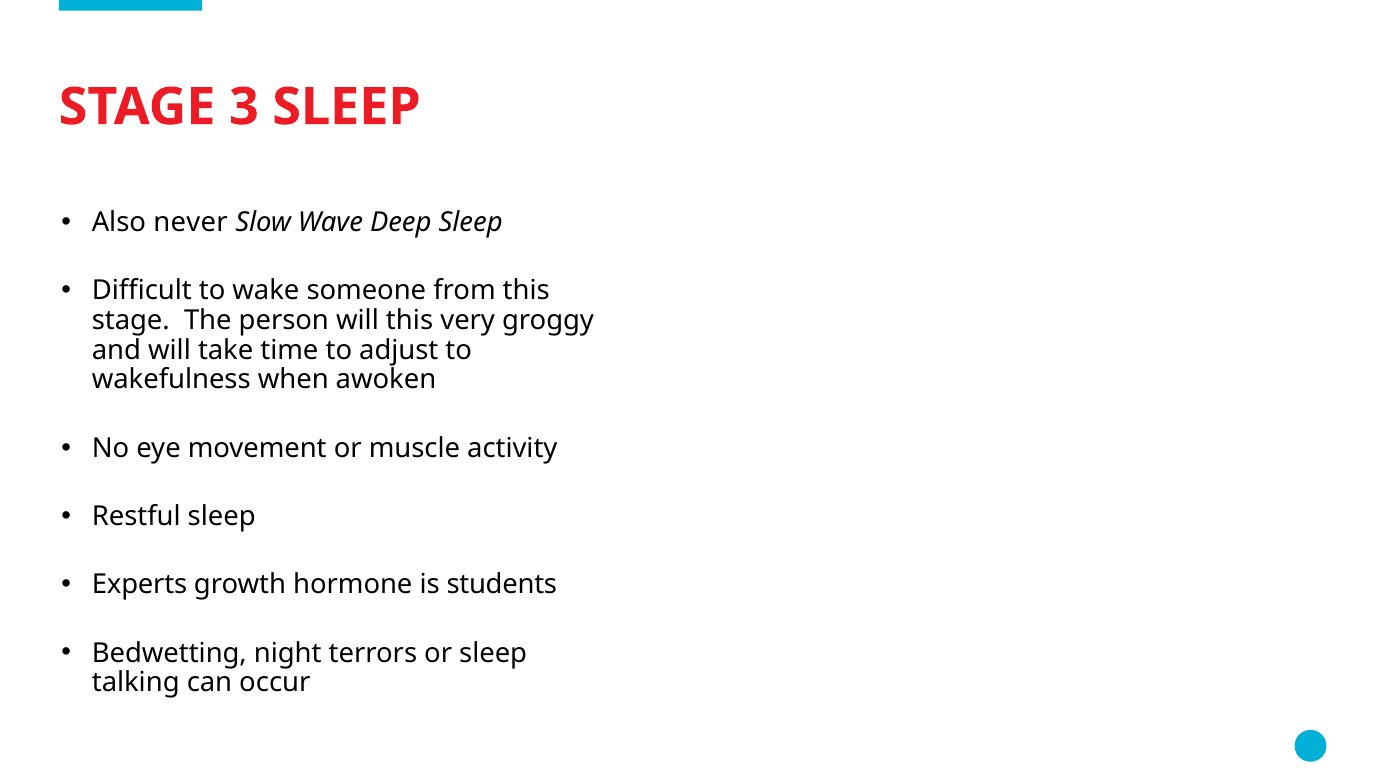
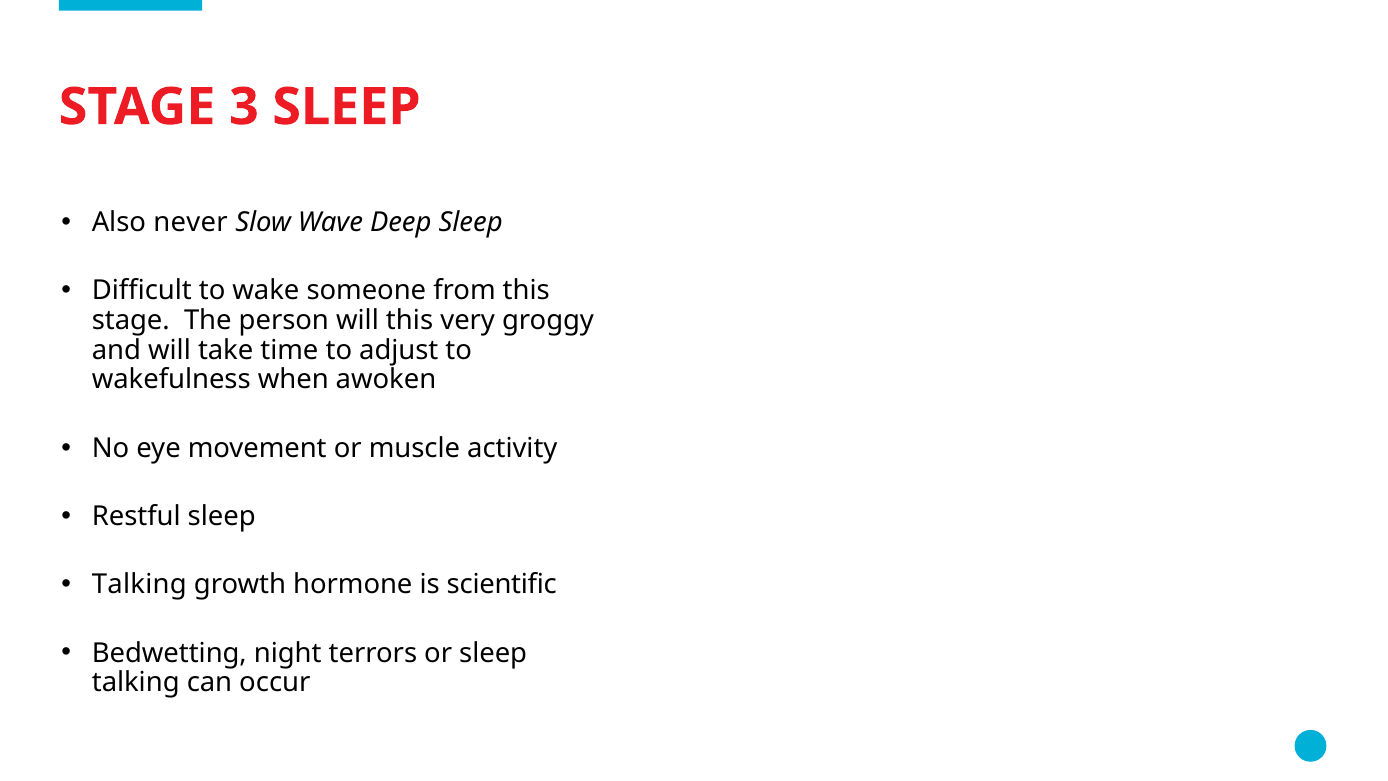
Experts: Experts -> Talking (139, 584)
students: students -> scientific (502, 584)
